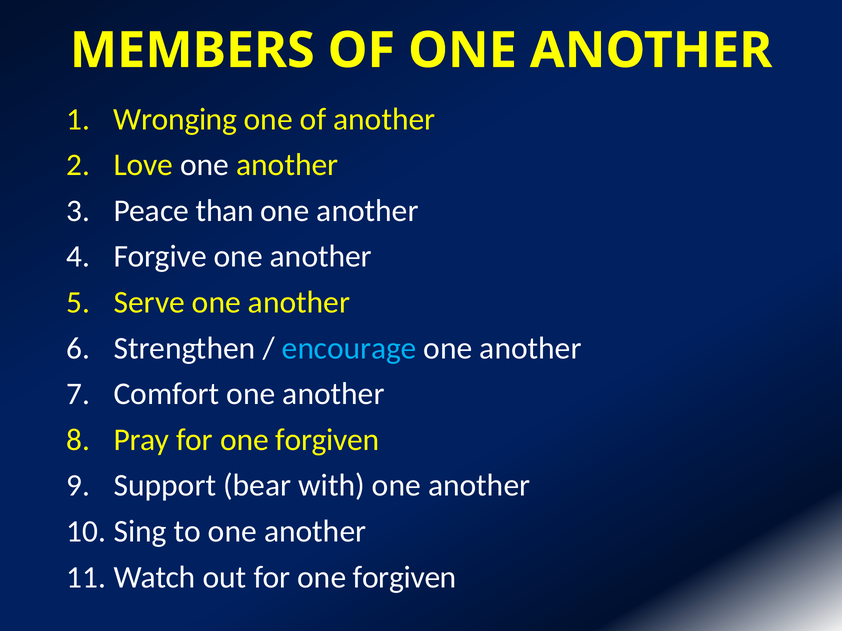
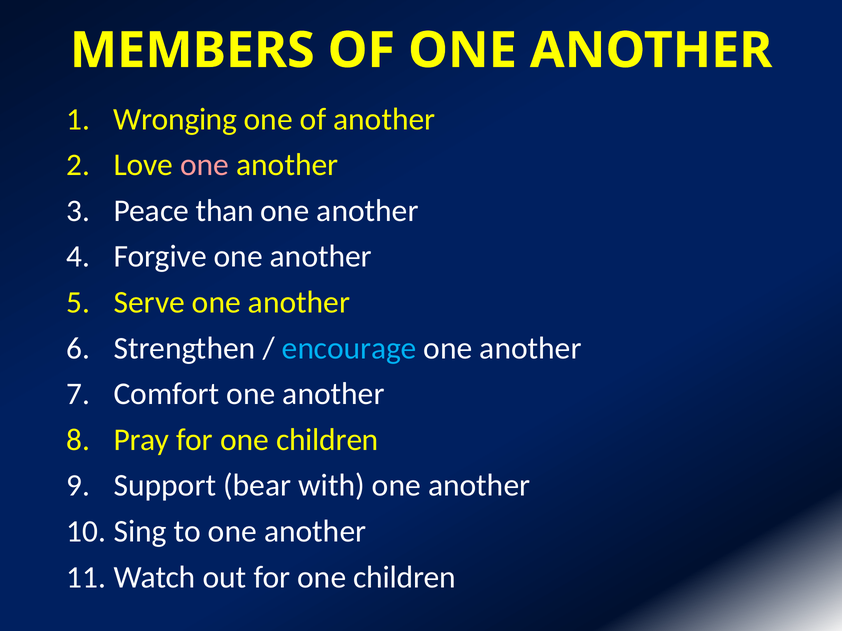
one colour: white -> pink (205, 165)
Pray for one forgiven: forgiven -> children (327, 440)
out for one forgiven: forgiven -> children (405, 578)
